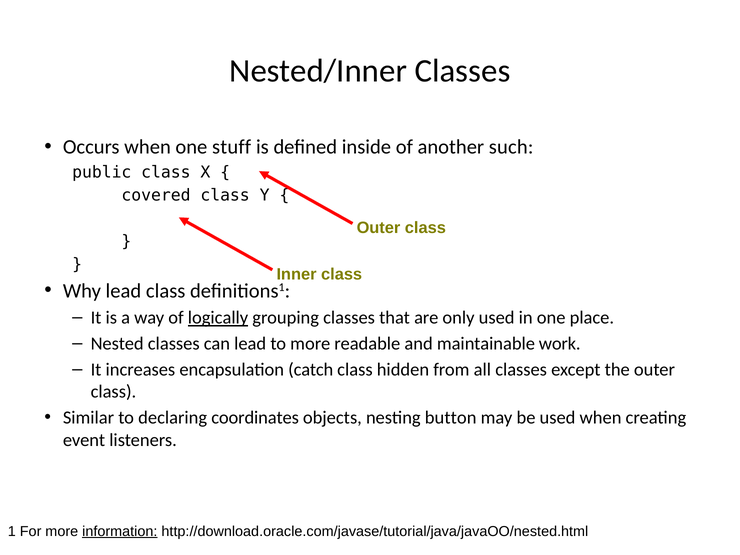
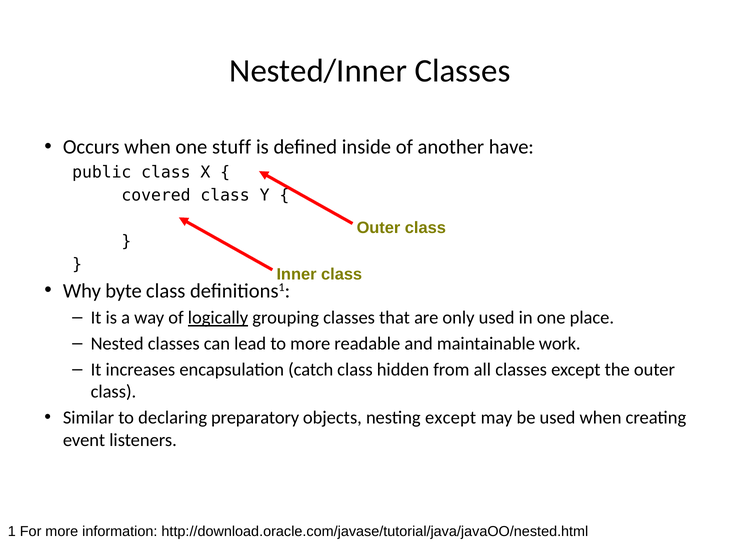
such: such -> have (511, 147)
Why lead: lead -> byte (124, 291)
coordinates: coordinates -> preparatory (255, 418)
nesting button: button -> except (451, 418)
information underline: present -> none (120, 531)
